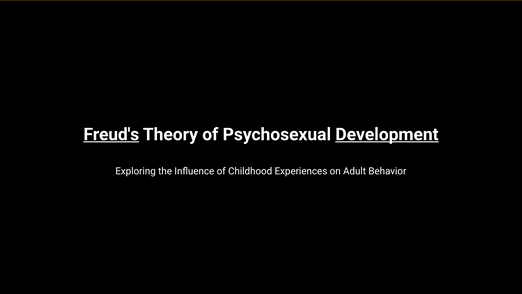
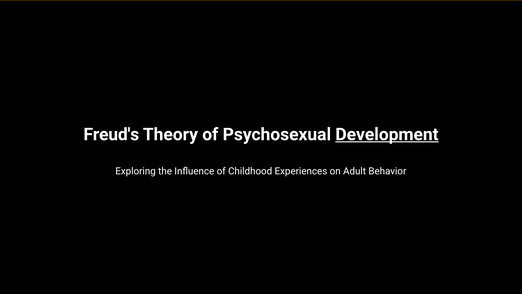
Freud's underline: present -> none (111, 134)
